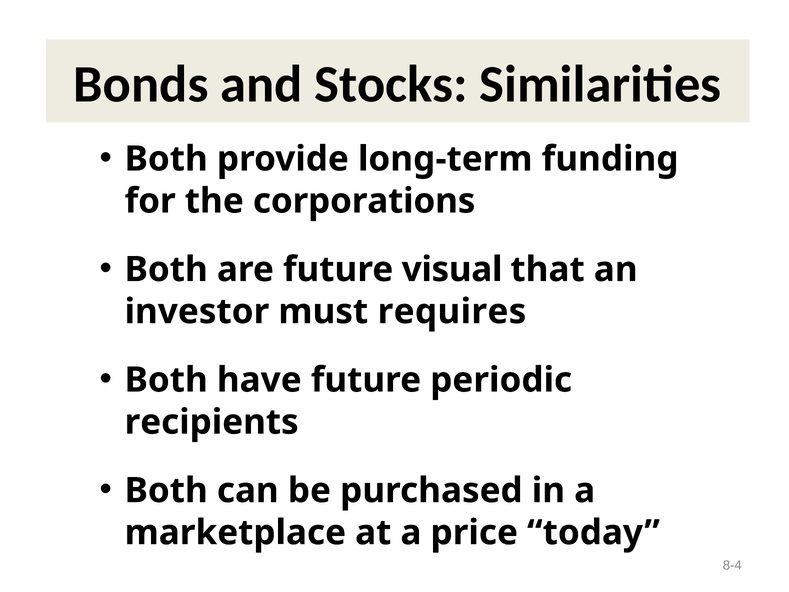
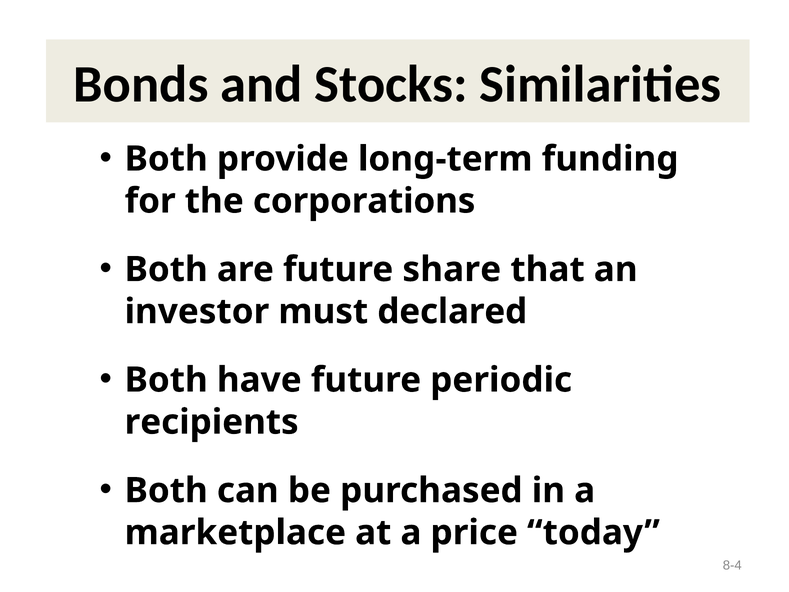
visual: visual -> share (452, 269)
requires: requires -> declared (452, 311)
